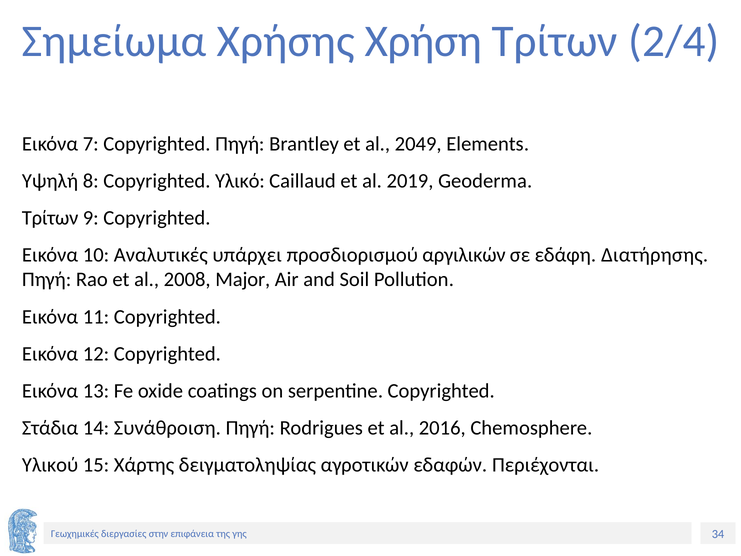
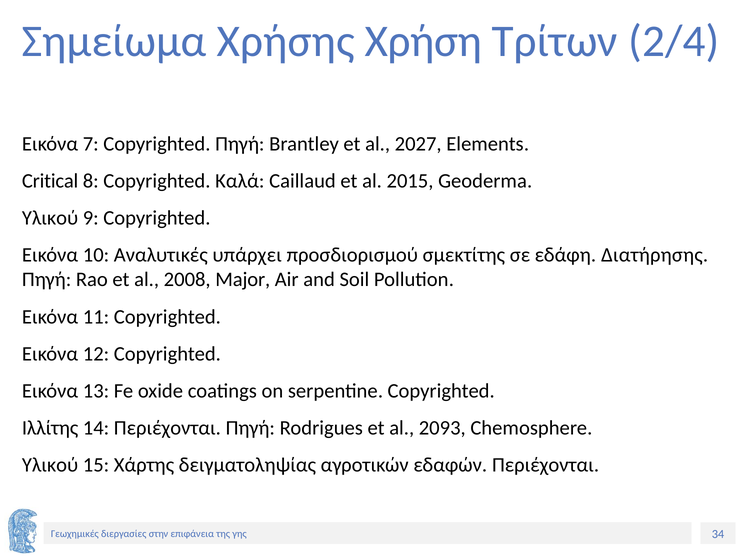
2049: 2049 -> 2027 (418, 144)
Υψηλή: Υψηλή -> Critical (50, 181)
Υλικό: Υλικό -> Καλά (240, 181)
2019: 2019 -> 2015 (410, 181)
Τρίτων: Τρίτων -> Υλικού (50, 218)
αργιλικών: αργιλικών -> σμεκτίτης (464, 255)
Στάδια: Στάδια -> Ιλλίτης (50, 428)
14 Συνάθροιση: Συνάθροιση -> Περιέχονται (167, 428)
2016: 2016 -> 2093 (442, 428)
